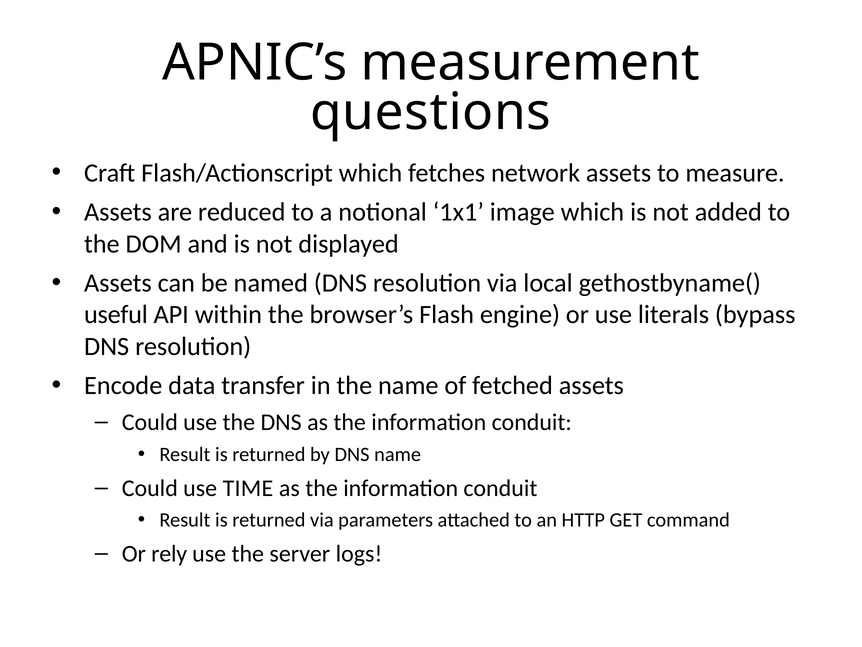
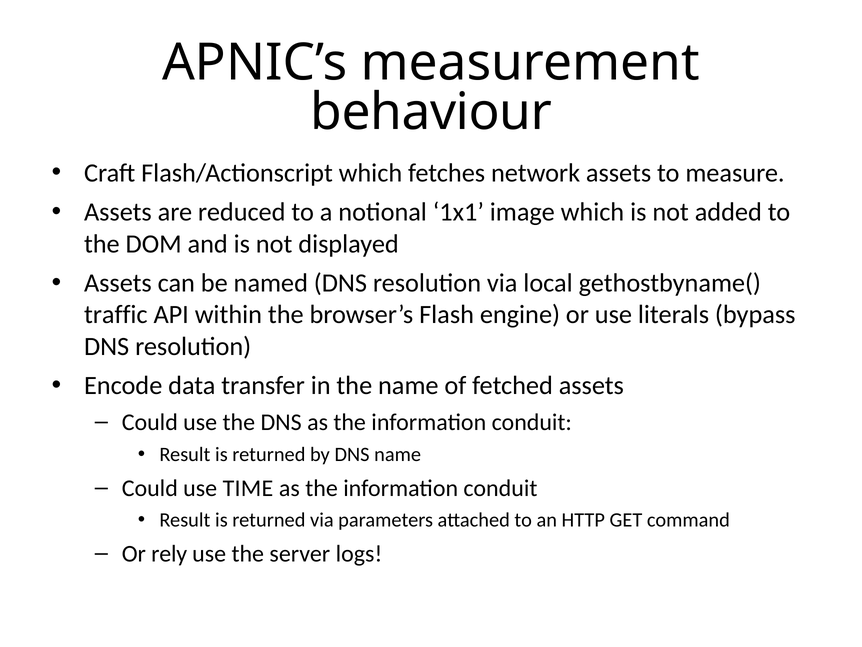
questions: questions -> behaviour (431, 112)
useful: useful -> traffic (116, 315)
